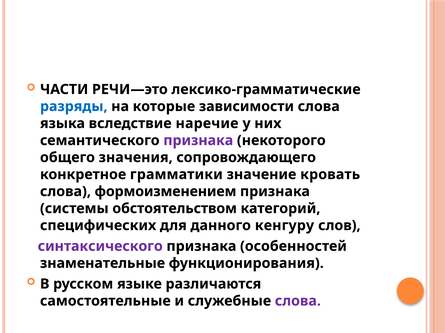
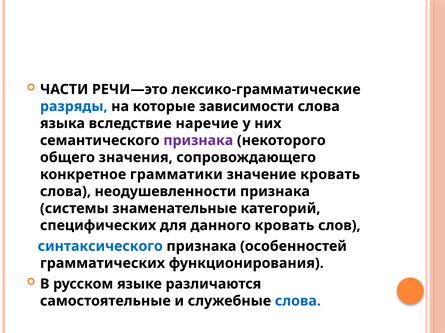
формоизменением: формоизменением -> неодушевленности (165, 192)
обстоятельством: обстоятельством -> знаменательные (175, 209)
данного кенгуру: кенгуру -> кровать (284, 226)
синтаксического colour: purple -> blue (100, 247)
знаменательные: знаменательные -> грамматических (102, 264)
слова colour: purple -> blue (298, 302)
